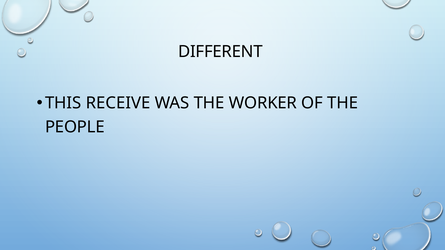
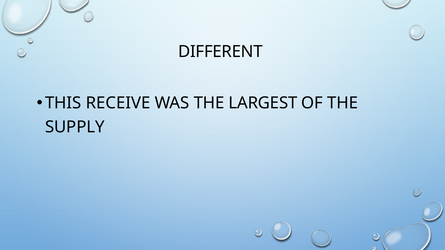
WORKER: WORKER -> LARGEST (263, 103)
PEOPLE: PEOPLE -> SUPPLY (75, 127)
